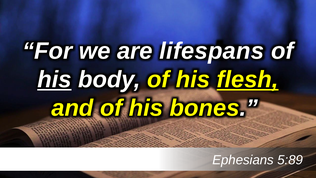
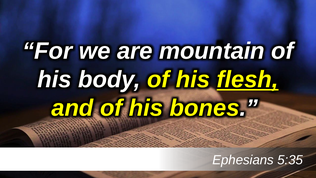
lifespans: lifespans -> mountain (212, 51)
his underline: present -> none (54, 79)
5:89: 5:89 -> 5:35 (290, 160)
